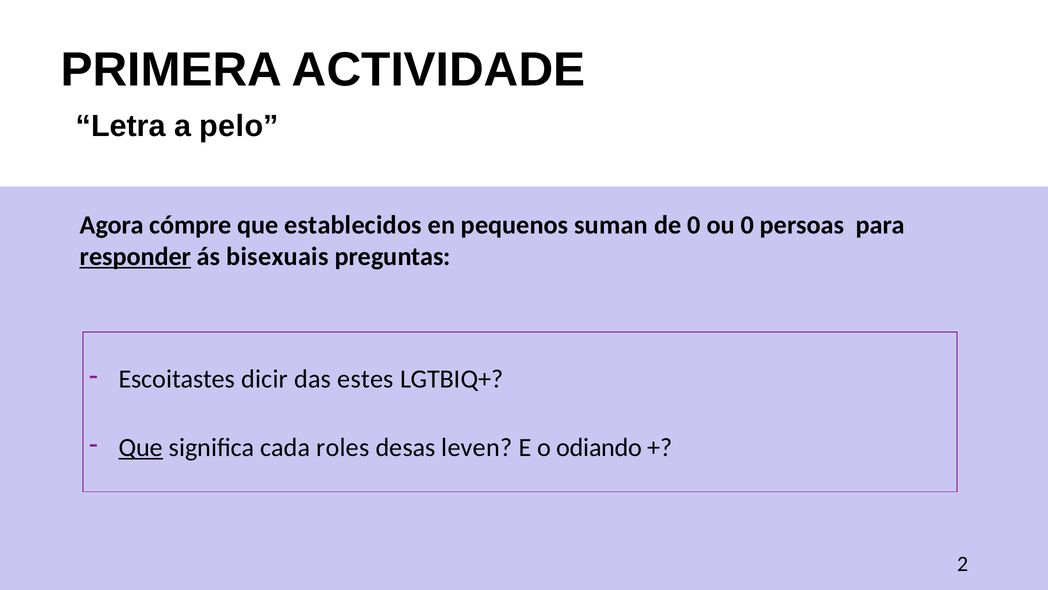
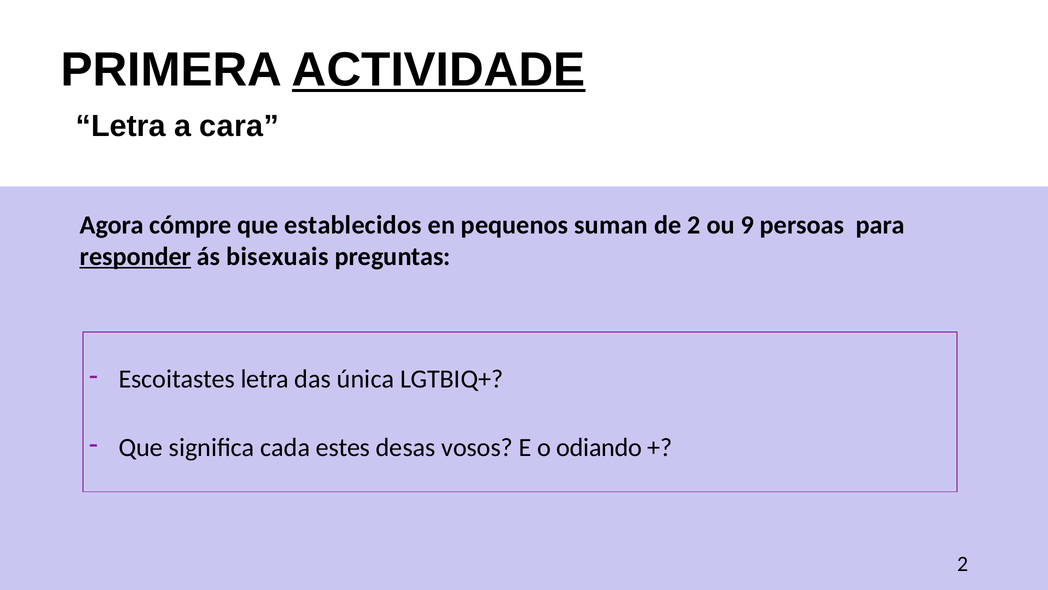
ACTIVIDADE underline: none -> present (439, 70)
pelo: pelo -> cara (239, 126)
de 0: 0 -> 2 (694, 225)
ou 0: 0 -> 9 (747, 225)
Escoitastes dicir: dicir -> letra (265, 379)
estes: estes -> única (366, 379)
Que underline: present -> none (141, 447)
roles: roles -> estes (343, 447)
leven: leven -> vosos (477, 447)
